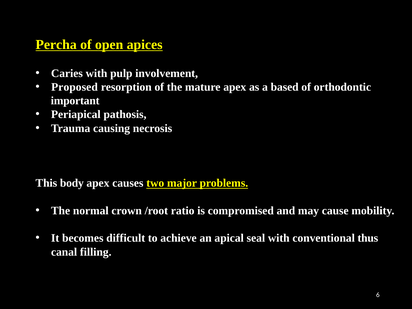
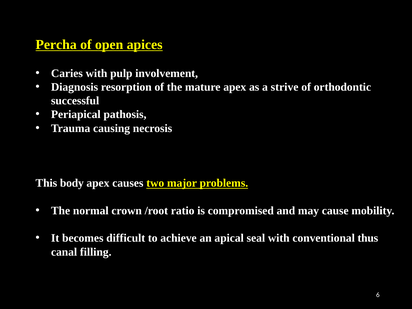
Proposed: Proposed -> Diagnosis (75, 87)
based: based -> strive (285, 87)
important: important -> successful (75, 101)
